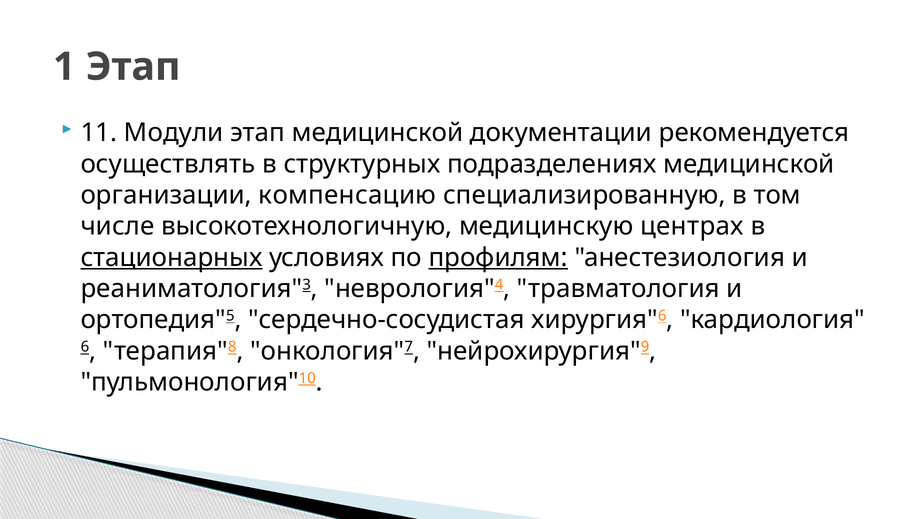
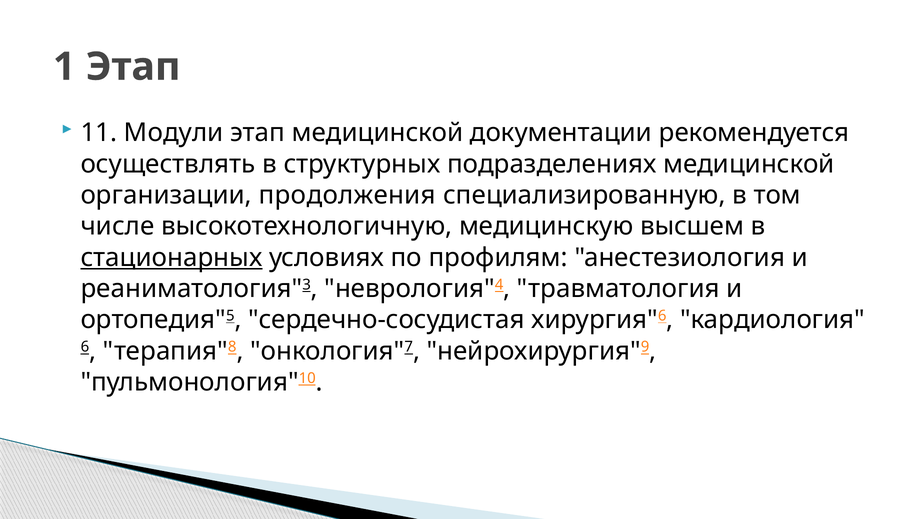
компенсацию: компенсацию -> продолжения (347, 195)
центрах: центрах -> высшем (692, 226)
профилям underline: present -> none (498, 258)
